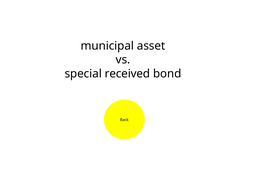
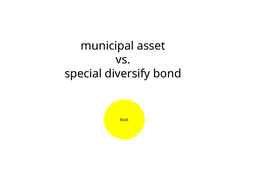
received: received -> diversify (127, 74)
